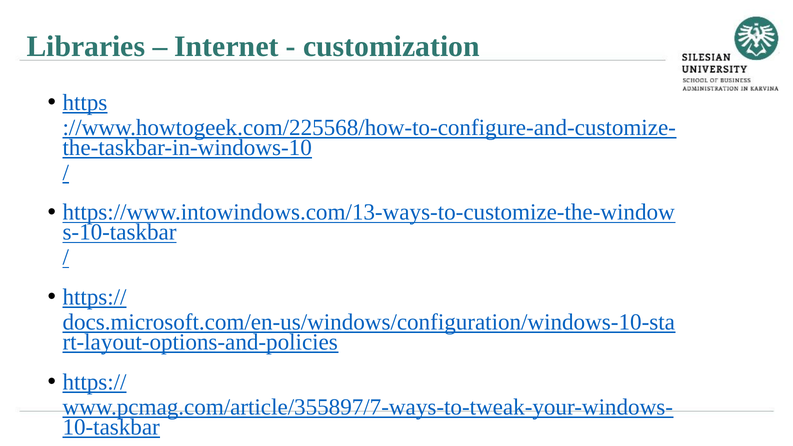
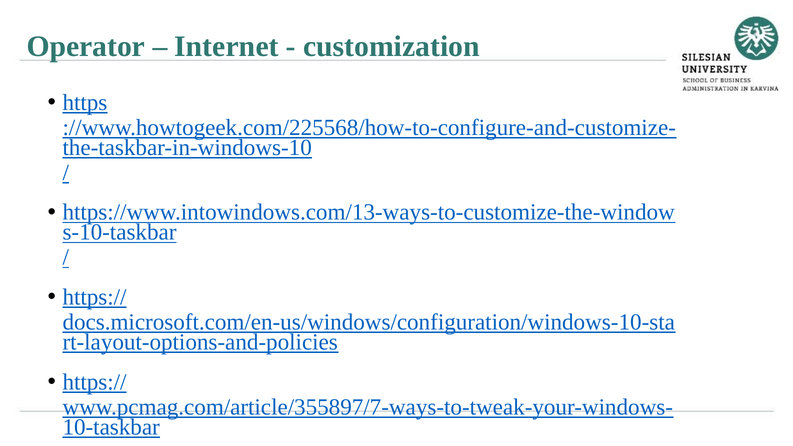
Libraries: Libraries -> Operator (86, 46)
